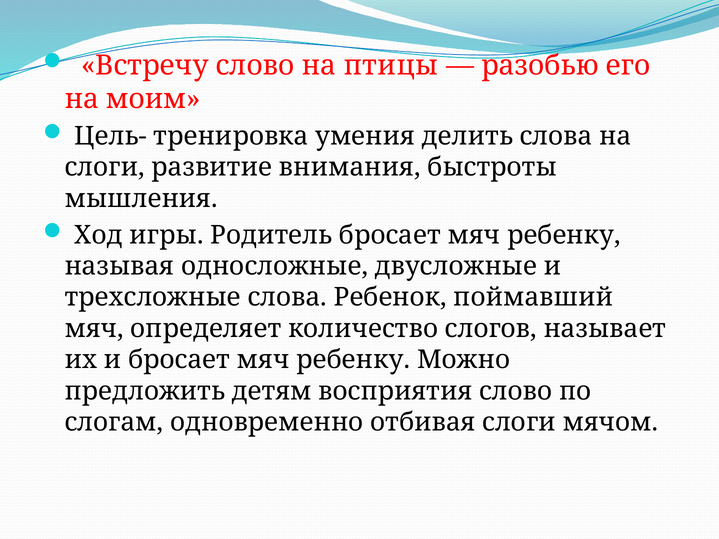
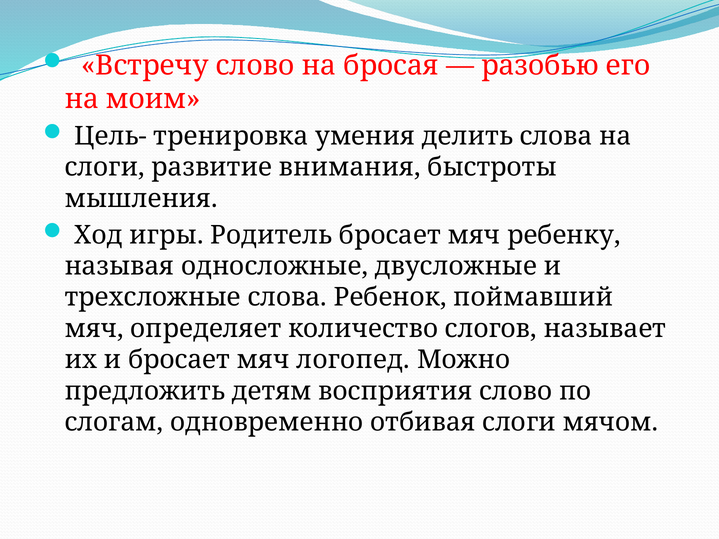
птицы: птицы -> бросая (391, 65)
и бросает мяч ребенку: ребенку -> логопед (353, 360)
